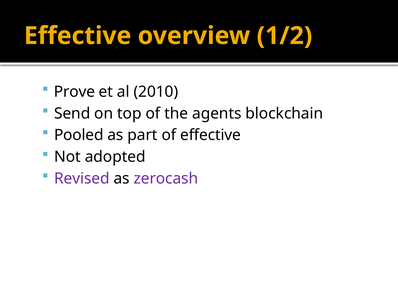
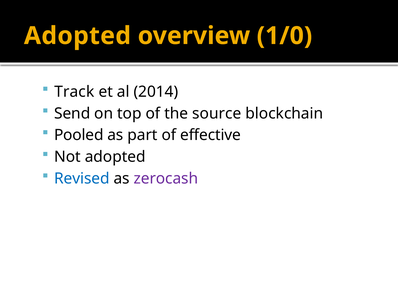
Effective: Effective -> Adopted (77, 36)
1/2: 1/2 -> 1/0 (284, 36)
Prove: Prove -> Track (74, 92)
2010: 2010 -> 2014 (156, 92)
agents: agents -> source (217, 113)
Revised colour: purple -> blue (82, 178)
